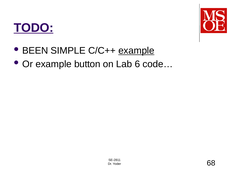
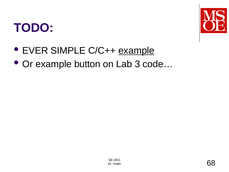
TODO underline: present -> none (34, 28)
BEEN: BEEN -> EVER (35, 51)
6: 6 -> 3 (137, 64)
